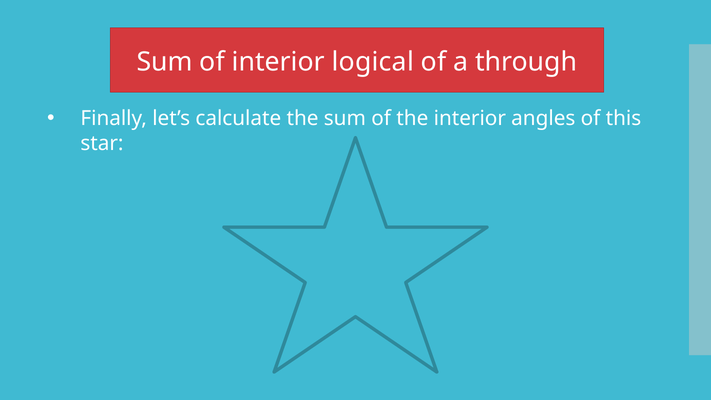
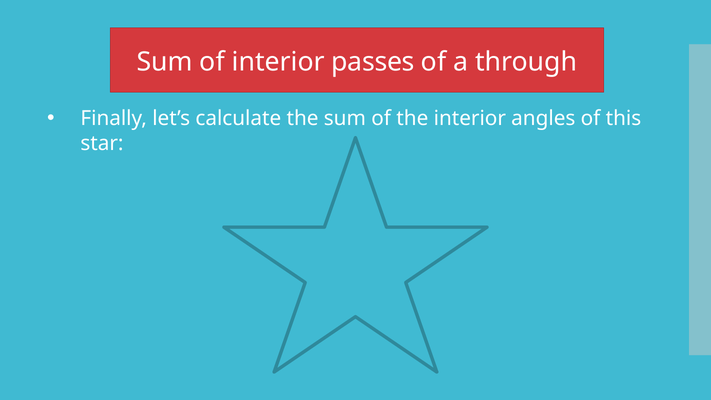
logical: logical -> passes (373, 62)
